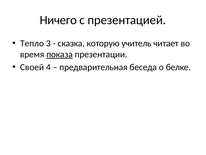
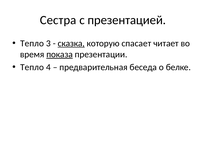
Ничего: Ничего -> Сестра (58, 20)
сказка underline: none -> present (71, 43)
учитель: учитель -> спасает (136, 43)
Своей: Своей -> Тепло (32, 67)
